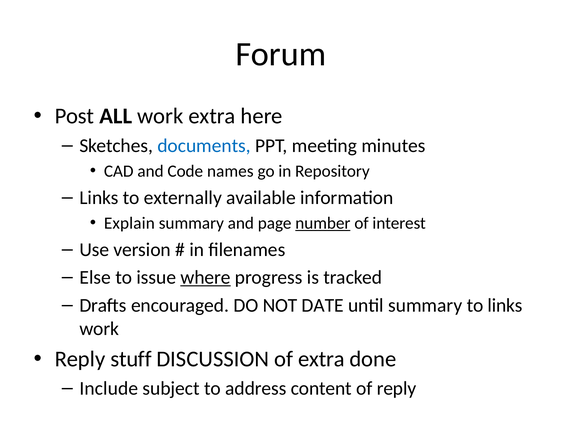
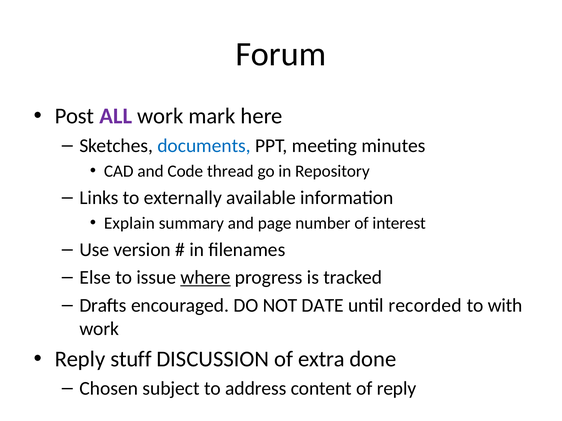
ALL colour: black -> purple (116, 116)
work extra: extra -> mark (212, 116)
names: names -> thread (230, 171)
number underline: present -> none (323, 223)
until summary: summary -> recorded (425, 306)
to links: links -> with (505, 306)
Include: Include -> Chosen (109, 389)
